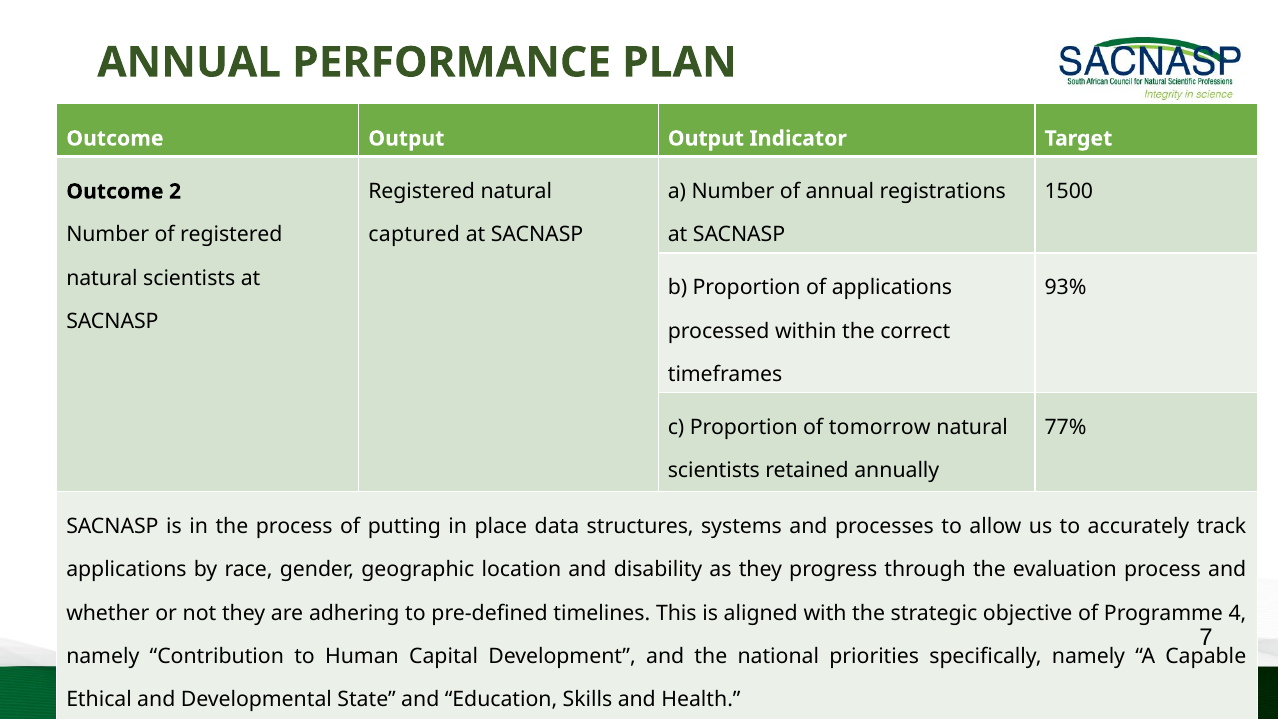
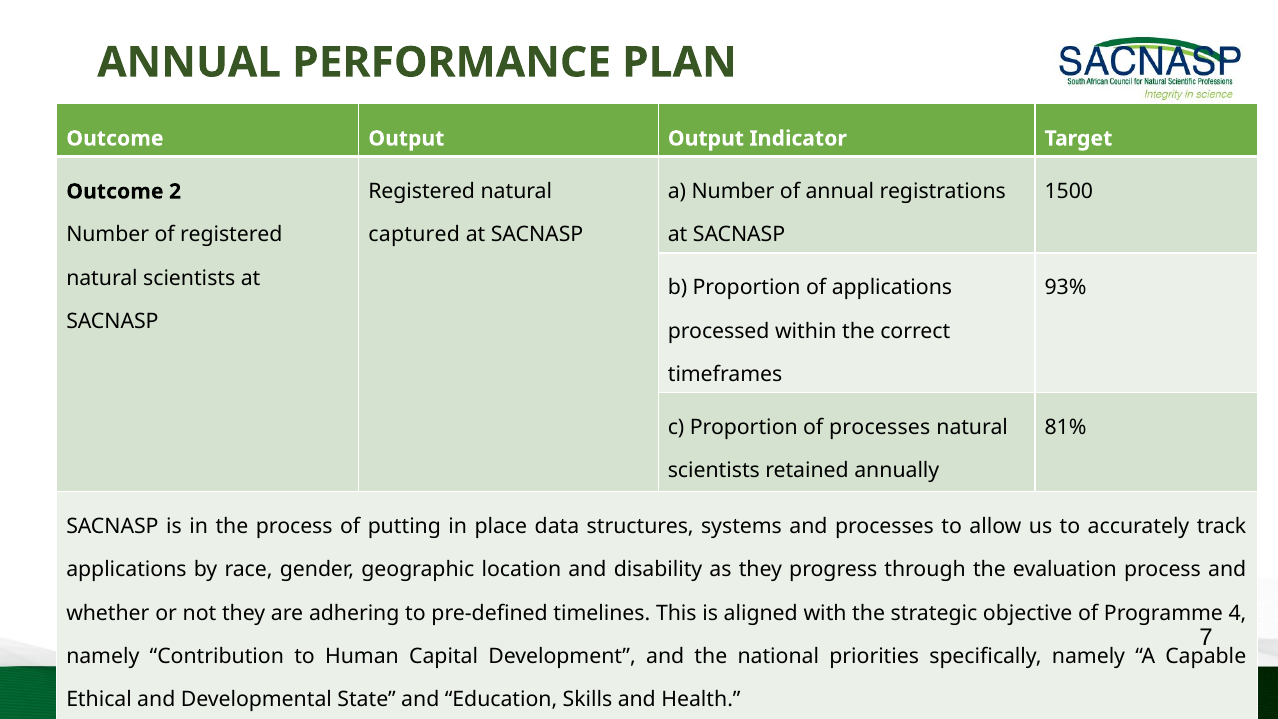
of tomorrow: tomorrow -> processes (880, 428)
77%: 77% -> 81% (1066, 428)
